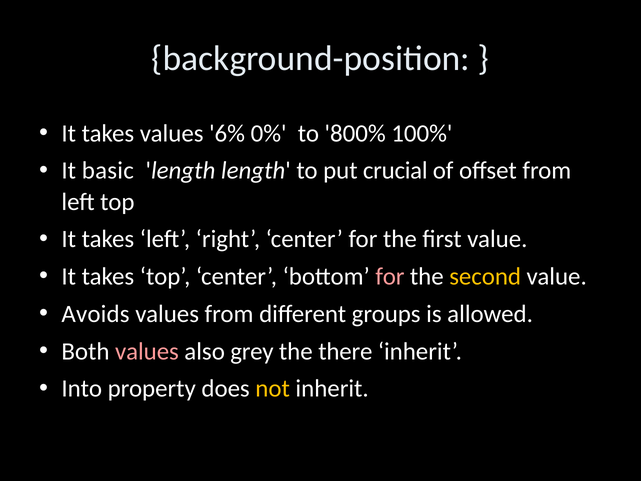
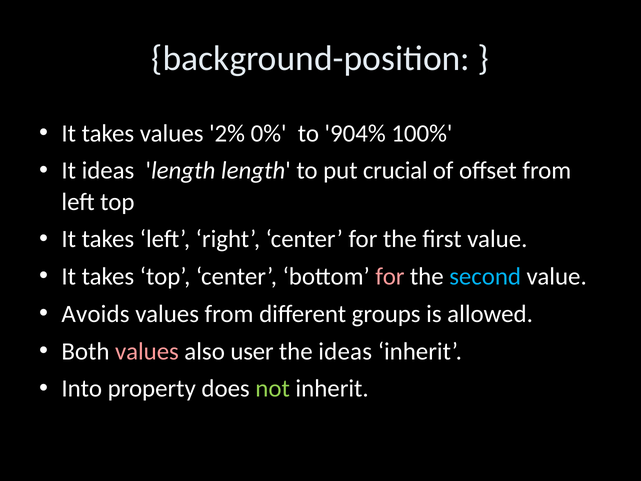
6%: 6% -> 2% (227, 133)
800%: 800% -> 904% (355, 133)
It basic: basic -> ideas (108, 171)
second colour: yellow -> light blue (485, 276)
grey: grey -> user (252, 351)
the there: there -> ideas (345, 351)
not colour: yellow -> light green (273, 389)
